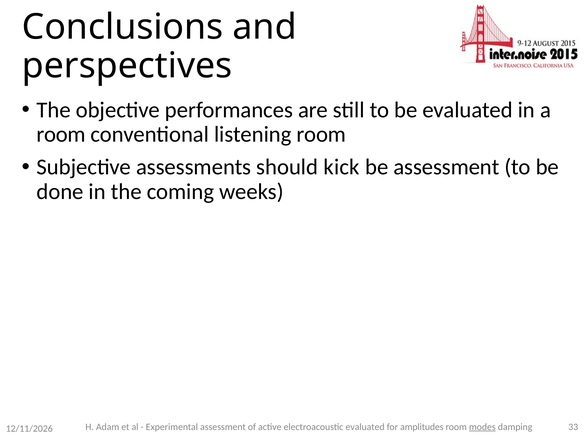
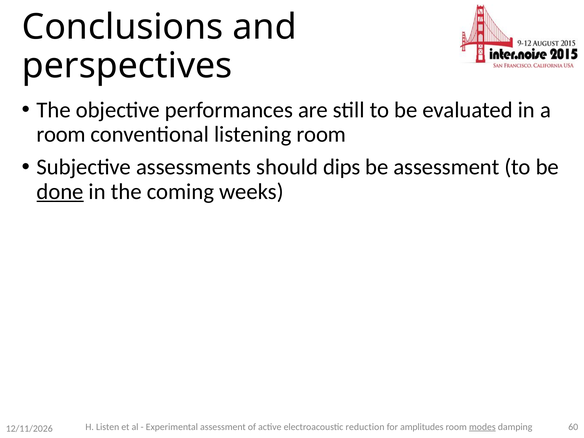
kick: kick -> dips (342, 167)
done underline: none -> present (60, 192)
Adam: Adam -> Listen (108, 427)
electroacoustic evaluated: evaluated -> reduction (365, 427)
33: 33 -> 60 (573, 427)
